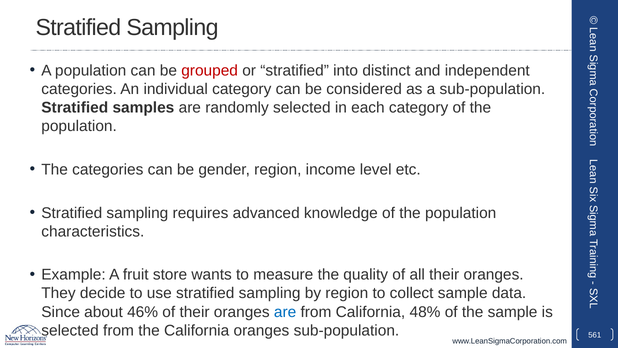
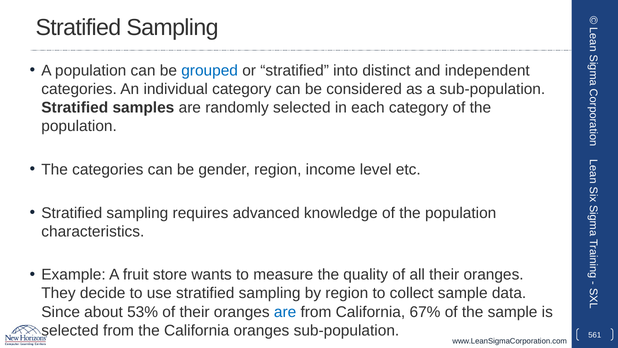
grouped colour: red -> blue (210, 71)
46%: 46% -> 53% (143, 312)
48%: 48% -> 67% (425, 312)
